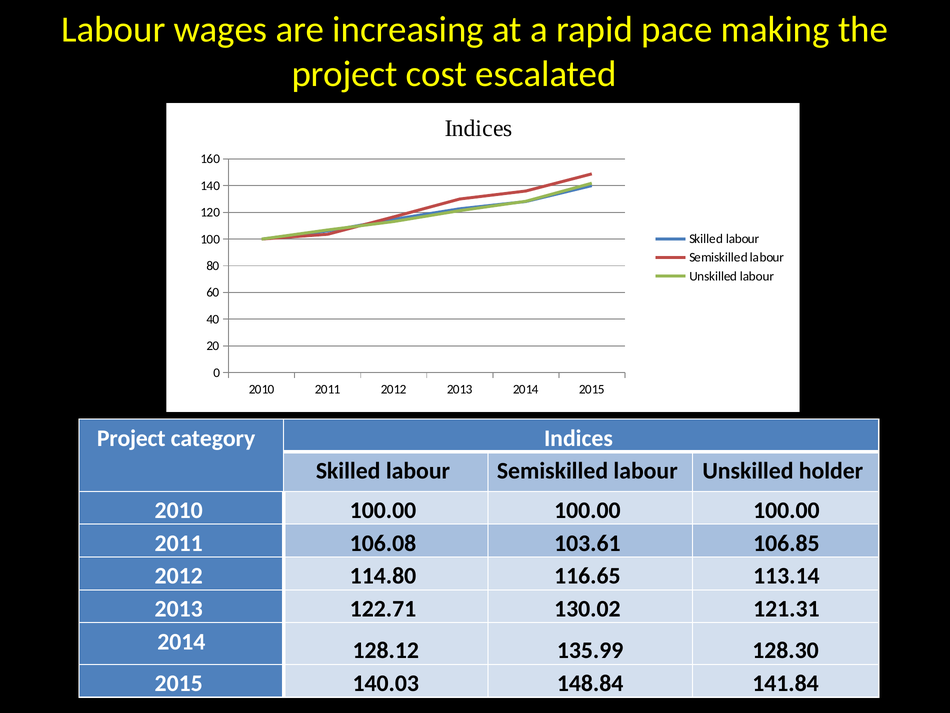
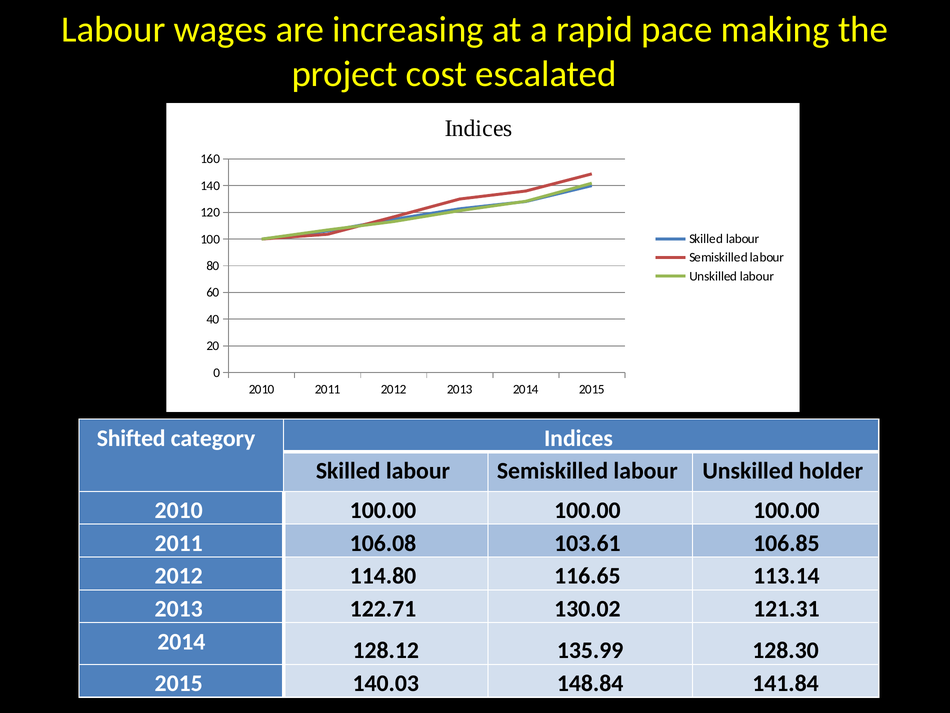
Project: Project -> Shifted (131, 438)
